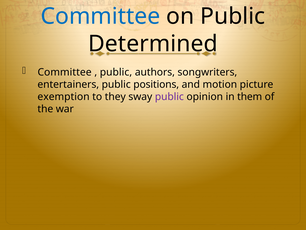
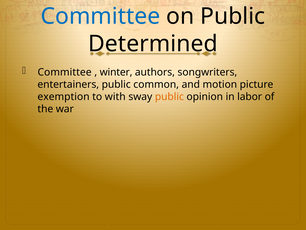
public: public -> winter (116, 72)
positions: positions -> common (156, 84)
they: they -> with (115, 97)
public colour: purple -> orange (169, 97)
them: them -> labor (250, 97)
